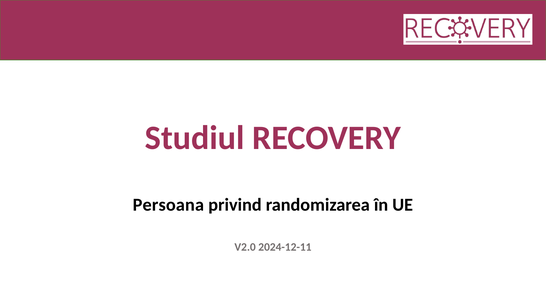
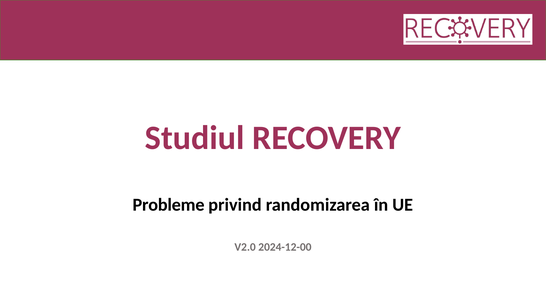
Persoana: Persoana -> Probleme (169, 205)
2024-12-11: 2024-12-11 -> 2024-12-00 (285, 247)
